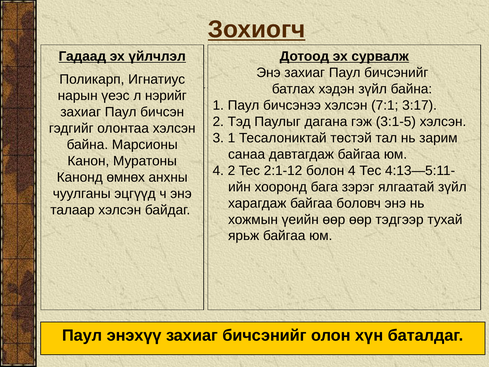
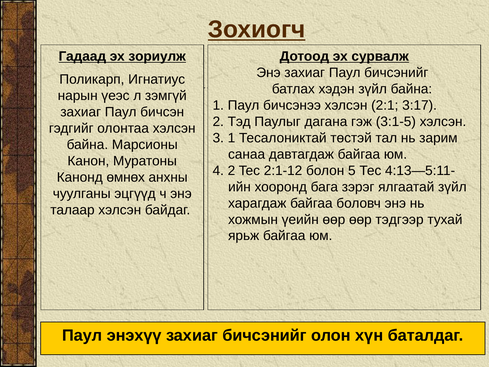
үйлчлэл: үйлчлэл -> зориулж (157, 56)
нэрийг: нэрийг -> зэмгүй (166, 96)
7:1: 7:1 -> 2:1 (385, 105)
болон 4: 4 -> 5 (352, 170)
